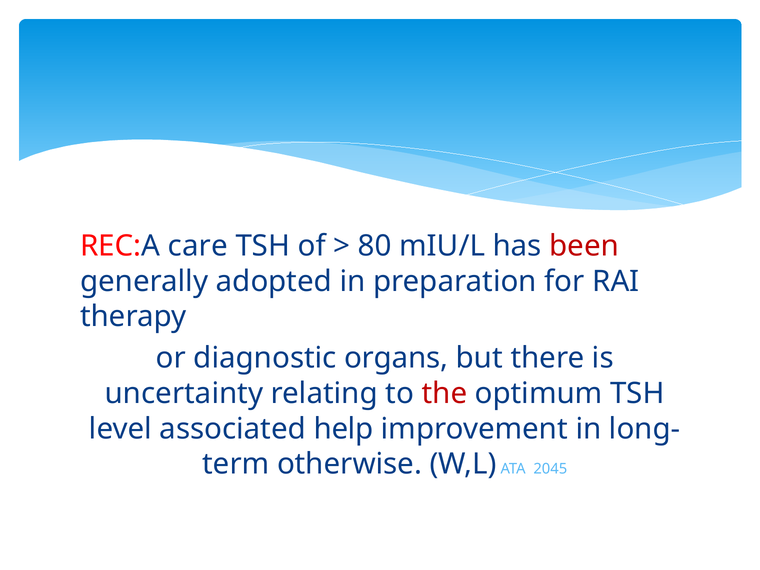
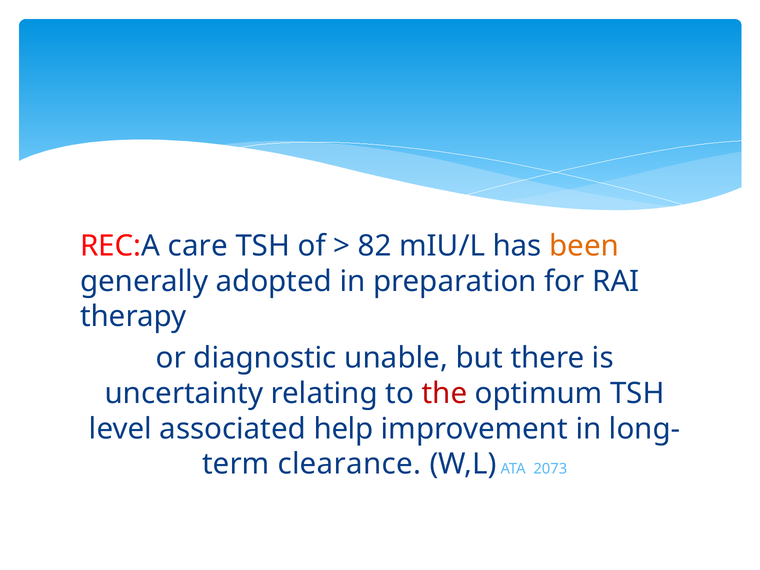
80: 80 -> 82 (375, 246)
been colour: red -> orange (584, 246)
organs: organs -> unable (396, 358)
otherwise: otherwise -> clearance (349, 464)
2045: 2045 -> 2073 (550, 469)
